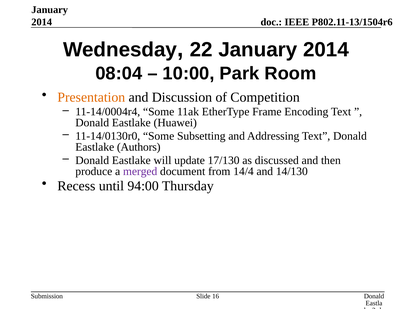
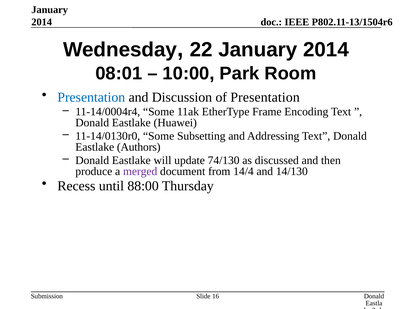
08:04: 08:04 -> 08:01 (119, 73)
Presentation colour: orange -> blue (91, 97)
of Competition: Competition -> Presentation (265, 97)
17/130: 17/130 -> 74/130 (224, 160)
94:00: 94:00 -> 88:00 (143, 186)
